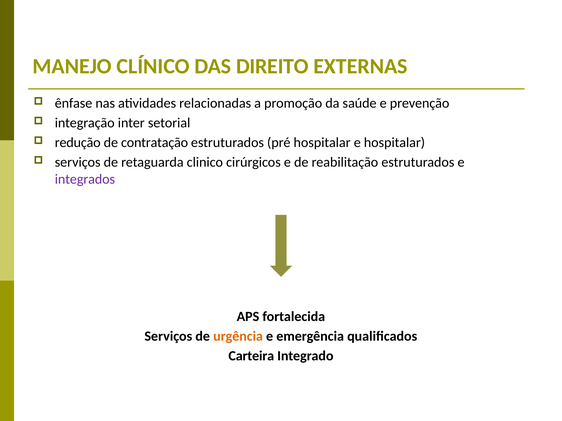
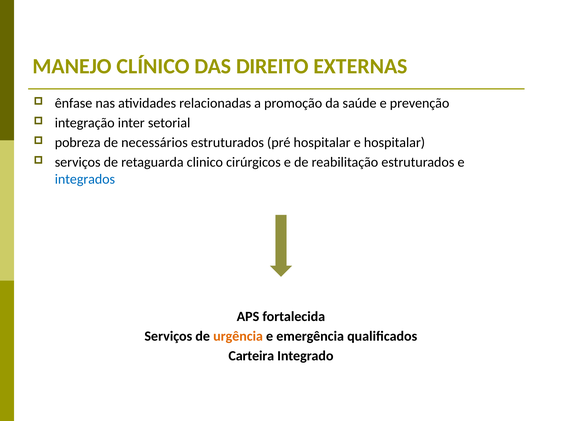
redução: redução -> pobreza (78, 143)
contratação: contratação -> necessários (154, 143)
integrados colour: purple -> blue (85, 179)
